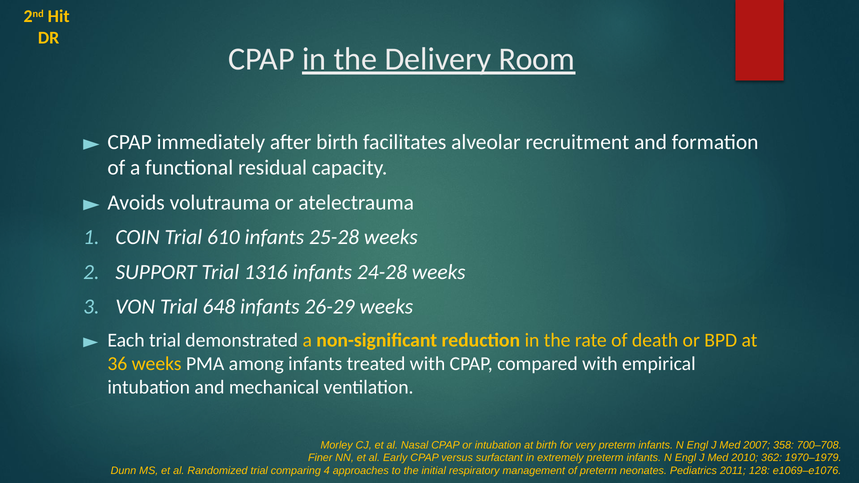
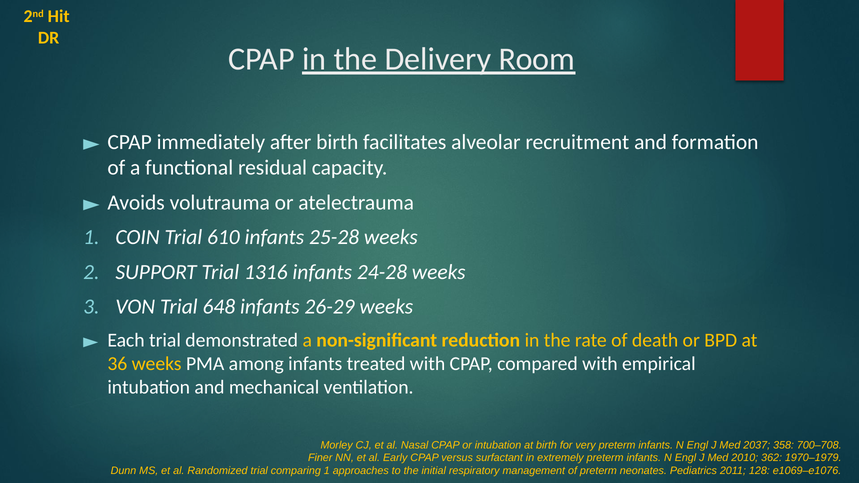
2007: 2007 -> 2037 (757, 445)
comparing 4: 4 -> 1 (327, 471)
